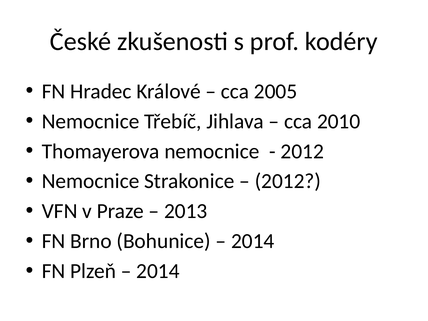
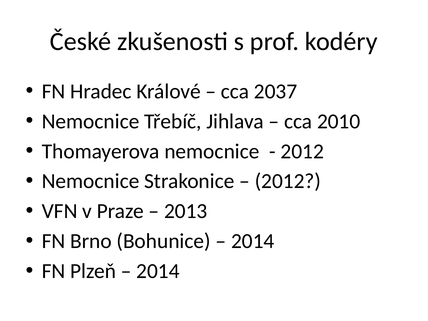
2005: 2005 -> 2037 (276, 91)
